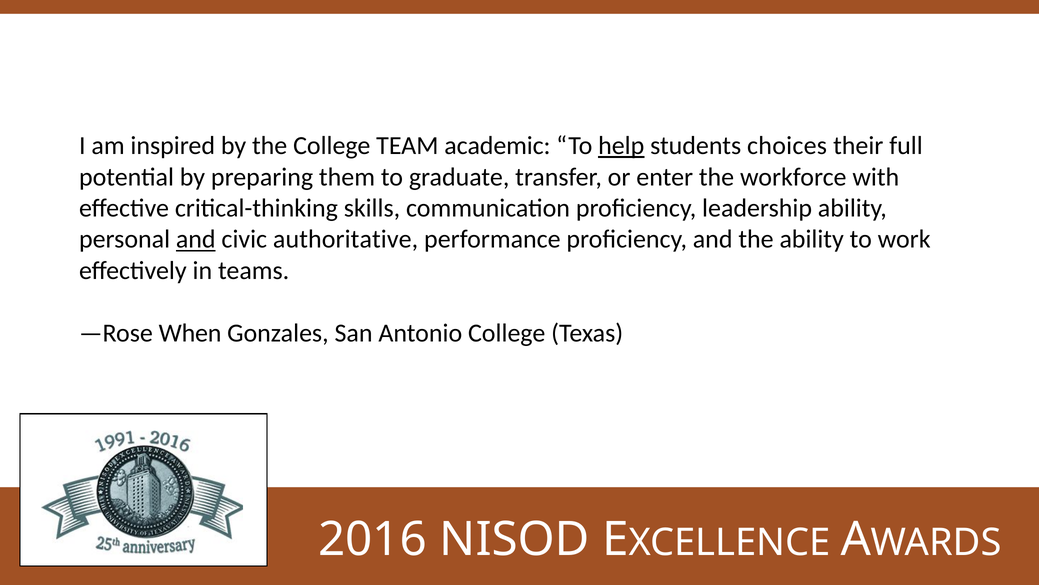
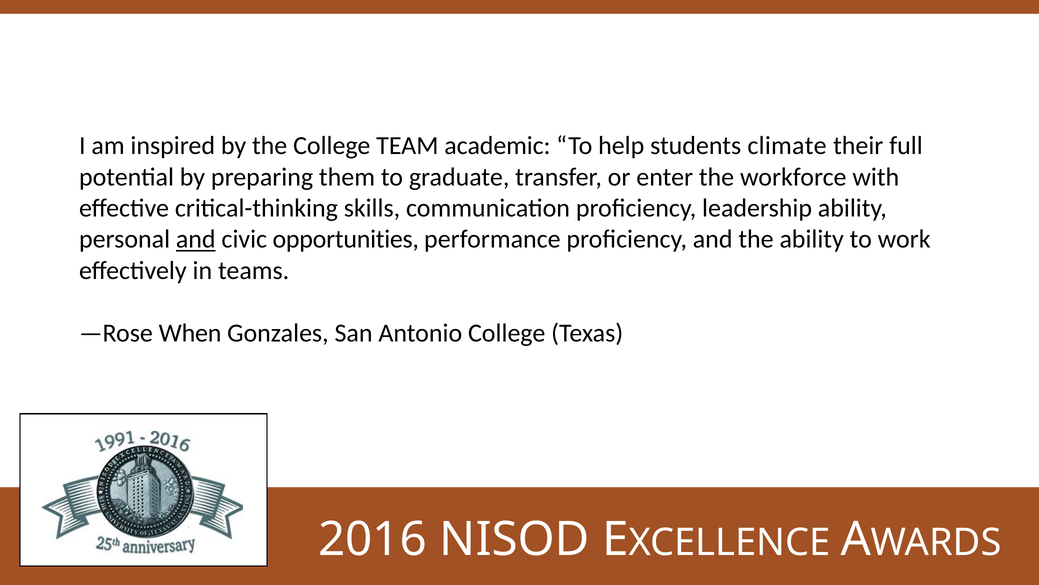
help underline: present -> none (621, 146)
choices: choices -> climate (787, 146)
authoritative: authoritative -> opportunities (346, 239)
